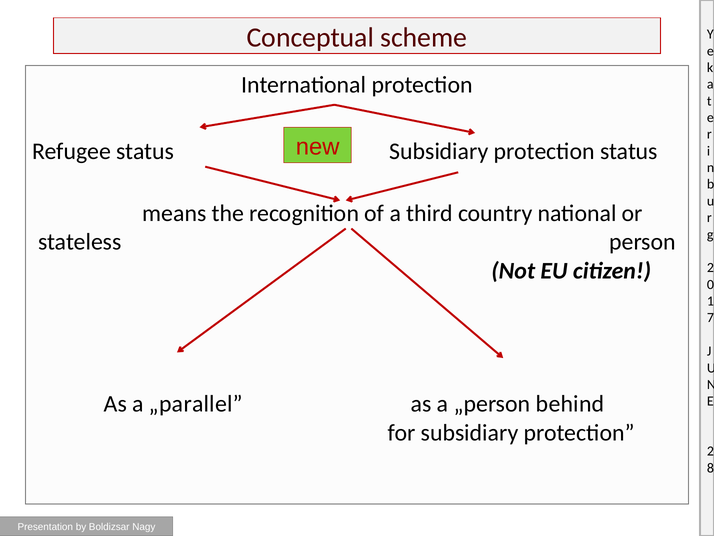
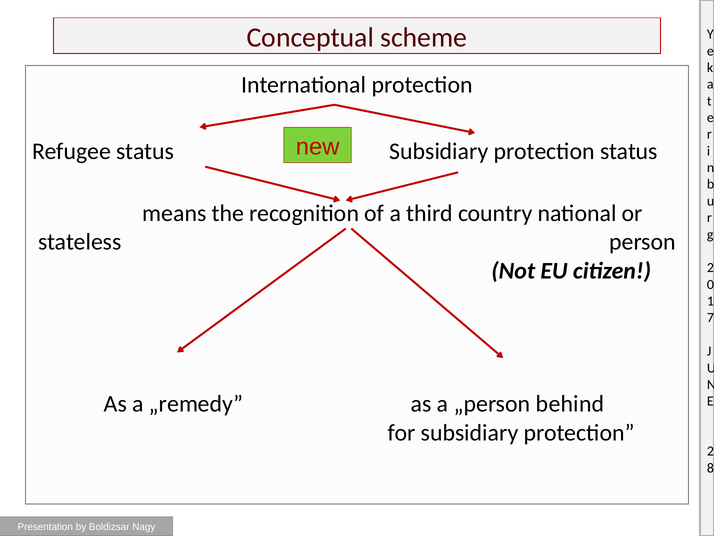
„parallel: „parallel -> „remedy (196, 404)
